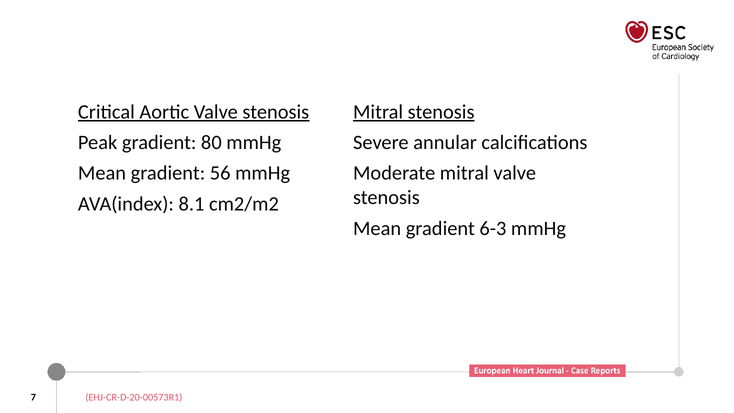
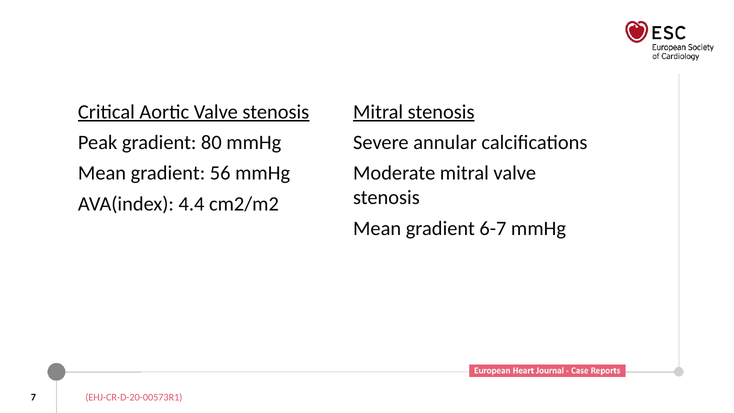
8.1: 8.1 -> 4.4 (191, 204)
6-3: 6-3 -> 6-7 (493, 228)
